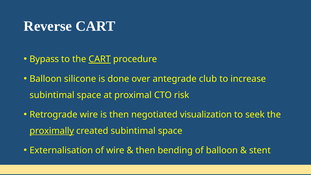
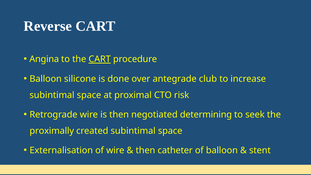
Bypass: Bypass -> Angina (44, 59)
visualization: visualization -> determining (206, 115)
proximally underline: present -> none (52, 131)
bending: bending -> catheter (175, 150)
